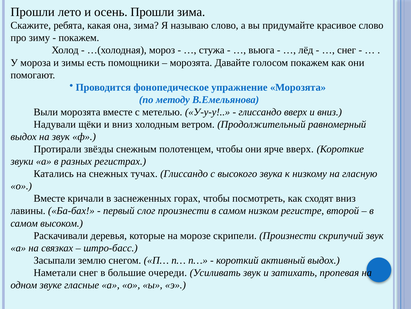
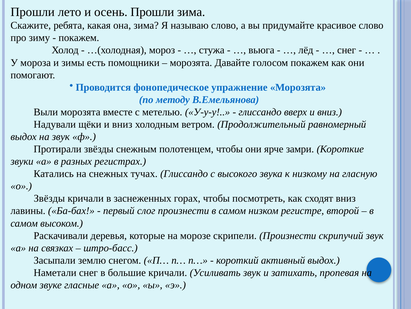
ярче вверх: вверх -> замри (300, 149)
Вместе: Вместе -> Звёзды (49, 198)
большие очереди: очереди -> кричали (168, 272)
